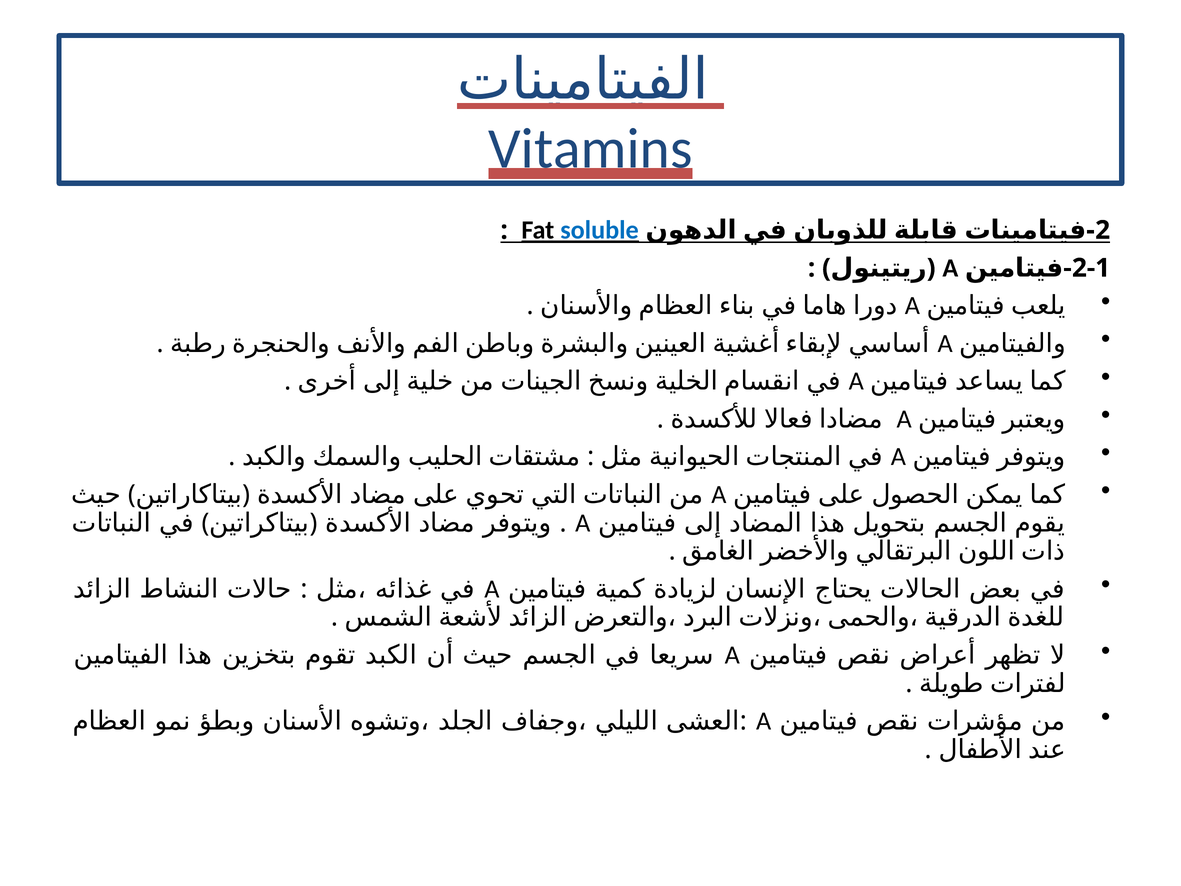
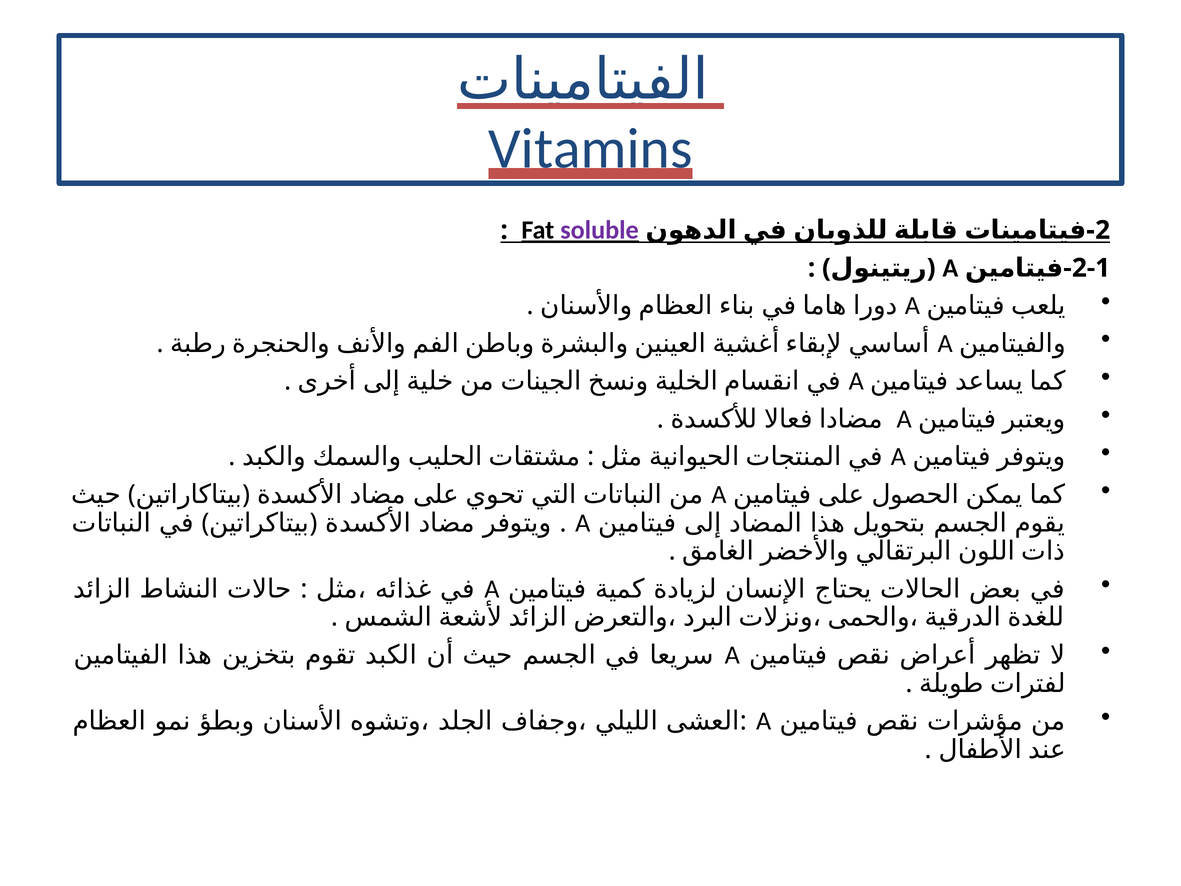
soluble colour: blue -> purple (600, 230)
